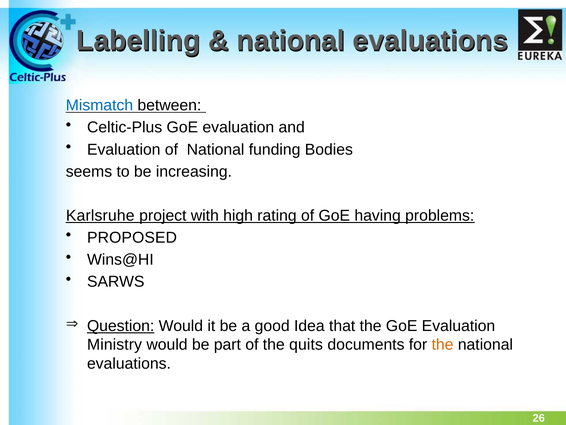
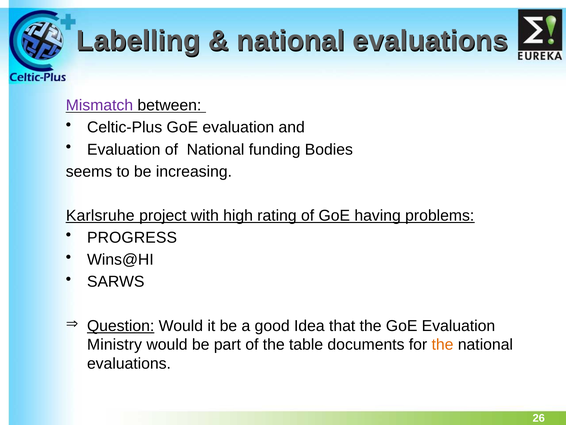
Mismatch colour: blue -> purple (99, 105)
PROPOSED: PROPOSED -> PROGRESS (132, 237)
quits: quits -> table (306, 344)
